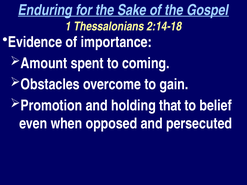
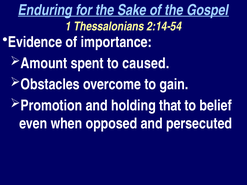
2:14-18: 2:14-18 -> 2:14-54 (164, 26)
coming: coming -> caused (146, 63)
